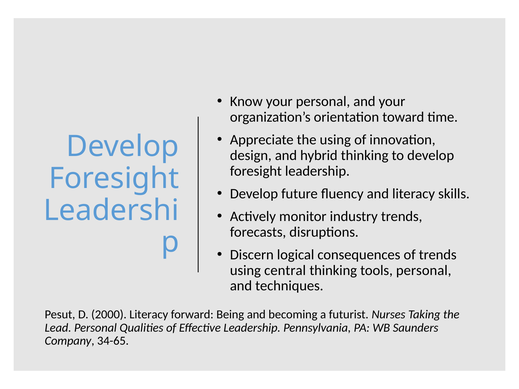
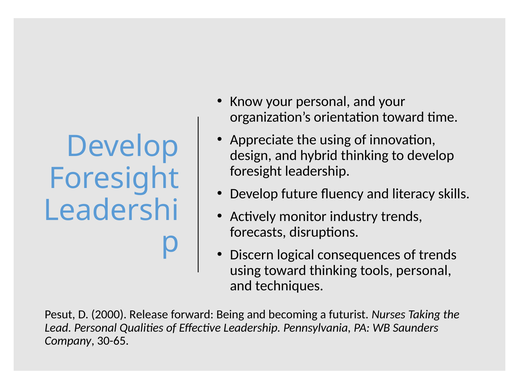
using central: central -> toward (285, 271)
2000 Literacy: Literacy -> Release (149, 315)
34-65: 34-65 -> 30-65 (113, 341)
